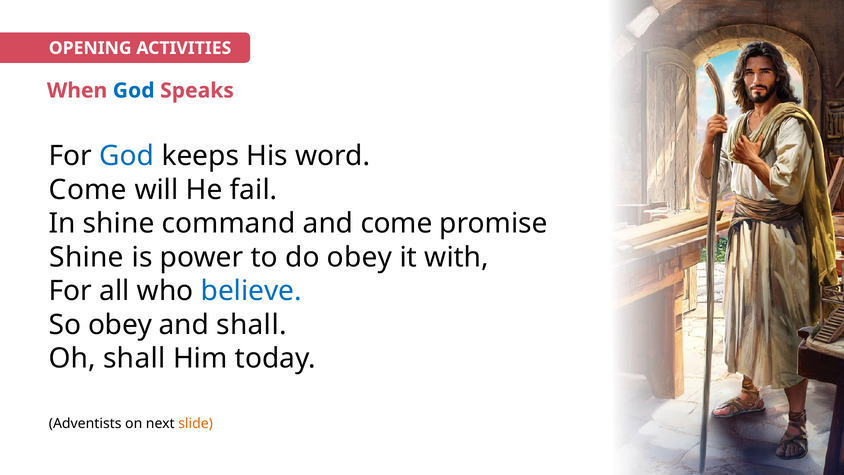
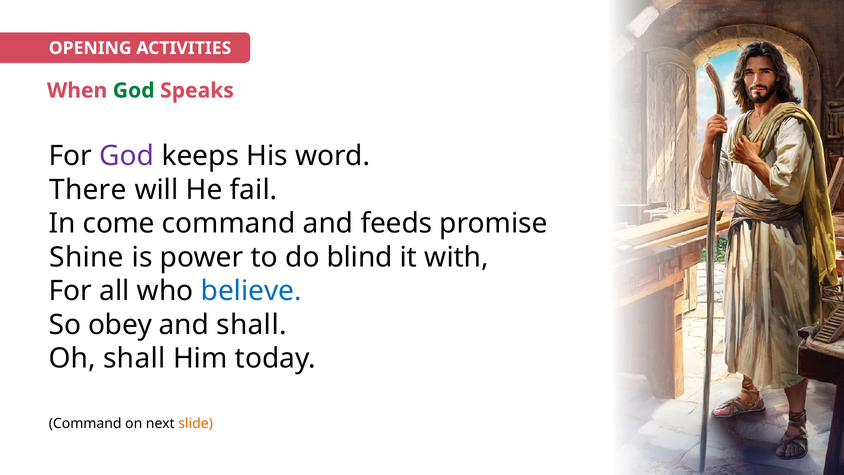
God colour: blue -> green (134, 91)
God colour: blue -> purple (127, 156)
Come: Come -> There (88, 190)
In shine: shine -> come (119, 223)
and come: come -> feeds (396, 223)
do obey: obey -> blind (360, 257)
Adventists: Adventists -> Command (85, 423)
